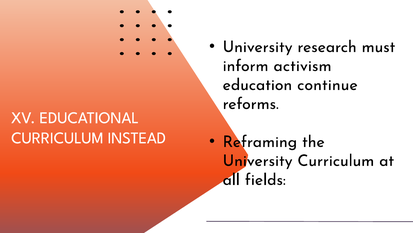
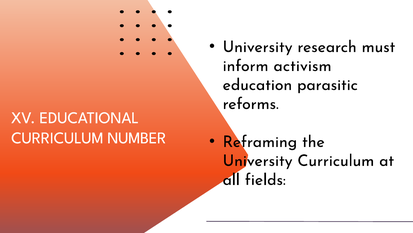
continue: continue -> parasitic (327, 85)
INSTEAD: INSTEAD -> NUMBER (137, 138)
